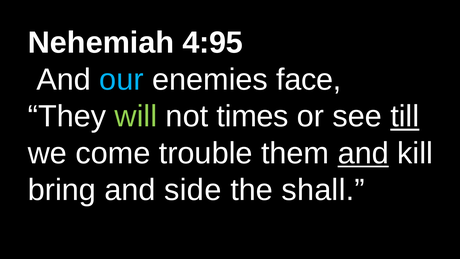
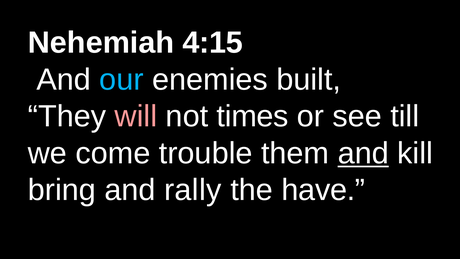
4:95: 4:95 -> 4:15 (213, 43)
face: face -> built (309, 80)
will colour: light green -> pink (136, 116)
till underline: present -> none (405, 116)
side: side -> rally (193, 190)
shall: shall -> have (323, 190)
